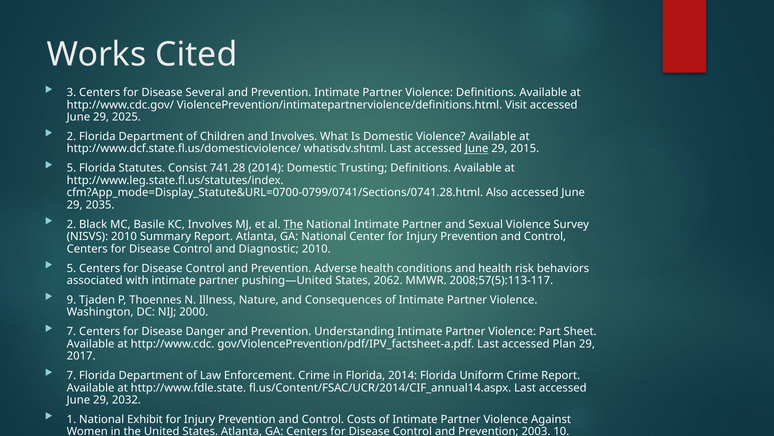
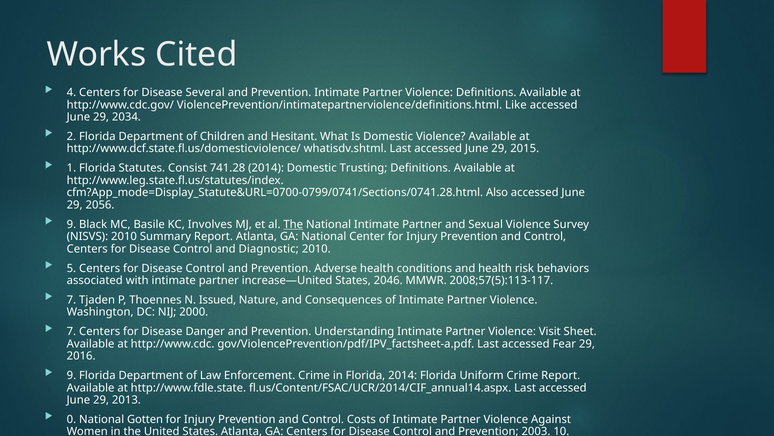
3: 3 -> 4 (71, 92)
Visit: Visit -> Like (516, 105)
2025: 2025 -> 2034 (126, 117)
and Involves: Involves -> Hesitant (294, 136)
June underline: present -> none (477, 149)
5: 5 -> 1 (71, 168)
2035: 2035 -> 2056 (100, 205)
2: 2 -> 9 (71, 224)
pushing—United: pushing—United -> increase—United (287, 280)
2062: 2062 -> 2046 (388, 280)
9: 9 -> 7 (71, 300)
Illness: Illness -> Issued (218, 300)
Part: Part -> Visit (550, 331)
Plan: Plan -> Fear (564, 343)
2017: 2017 -> 2016 (81, 356)
7: 7 -> 9 (71, 375)
2032: 2032 -> 2013 (126, 399)
1: 1 -> 0 (71, 419)
Exhibit: Exhibit -> Gotten (145, 419)
